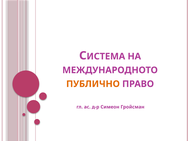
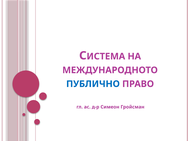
ПУБЛИЧНО colour: orange -> blue (93, 84)
